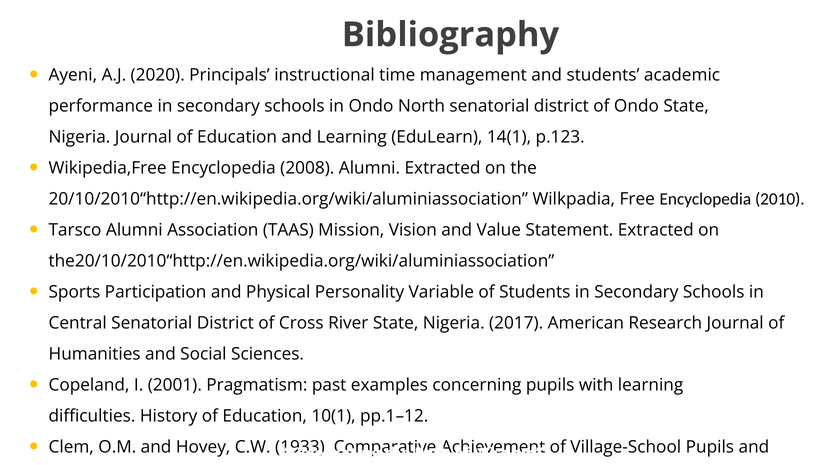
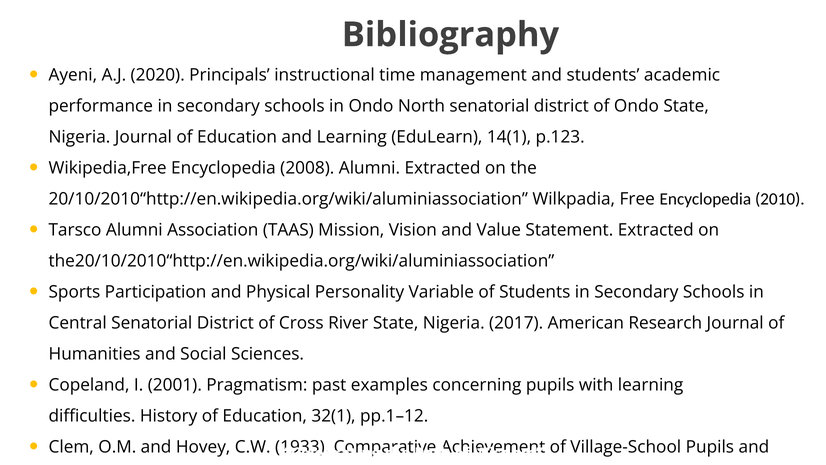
10(1: 10(1 -> 32(1 (333, 416)
